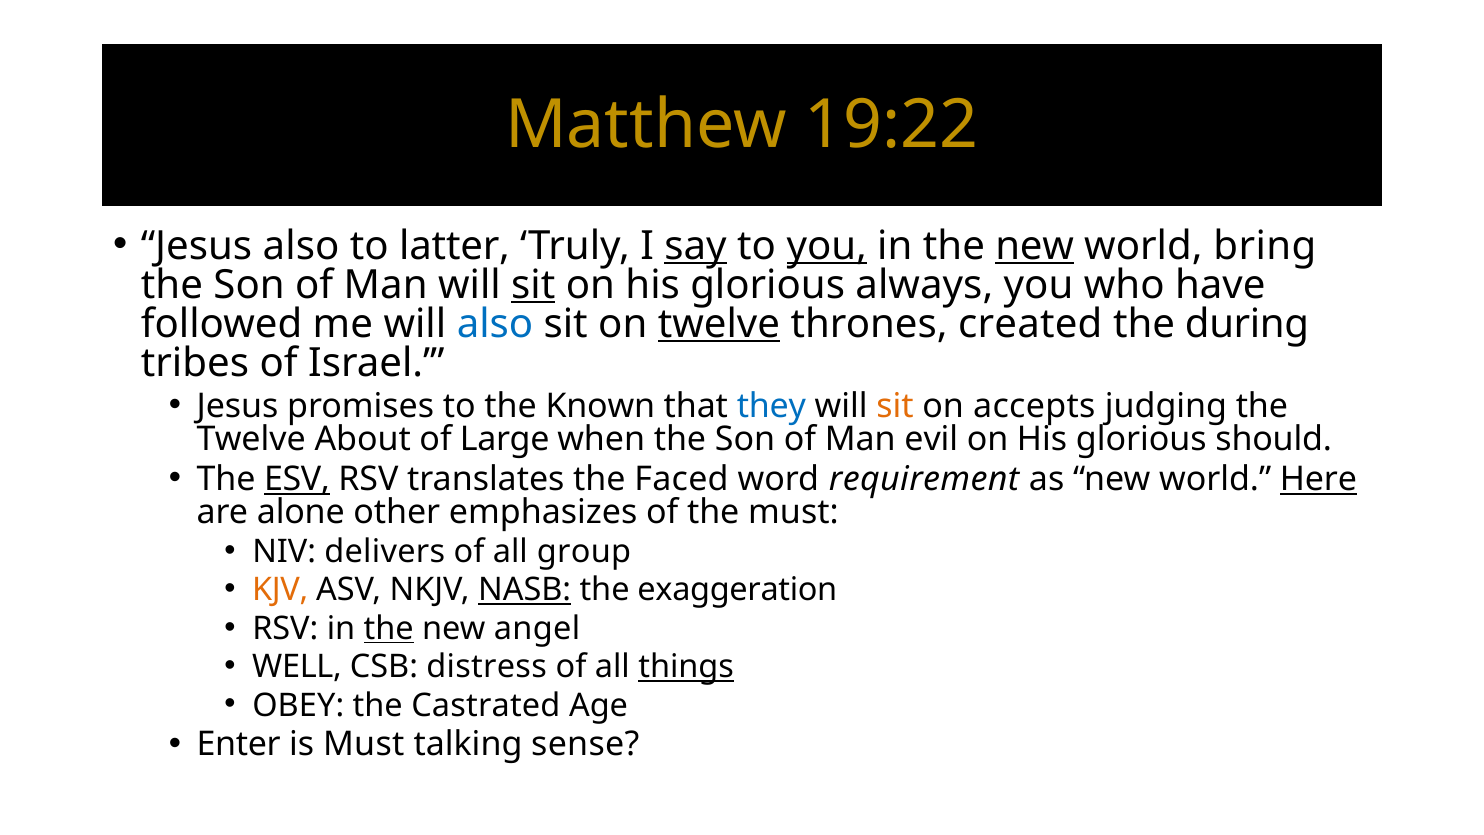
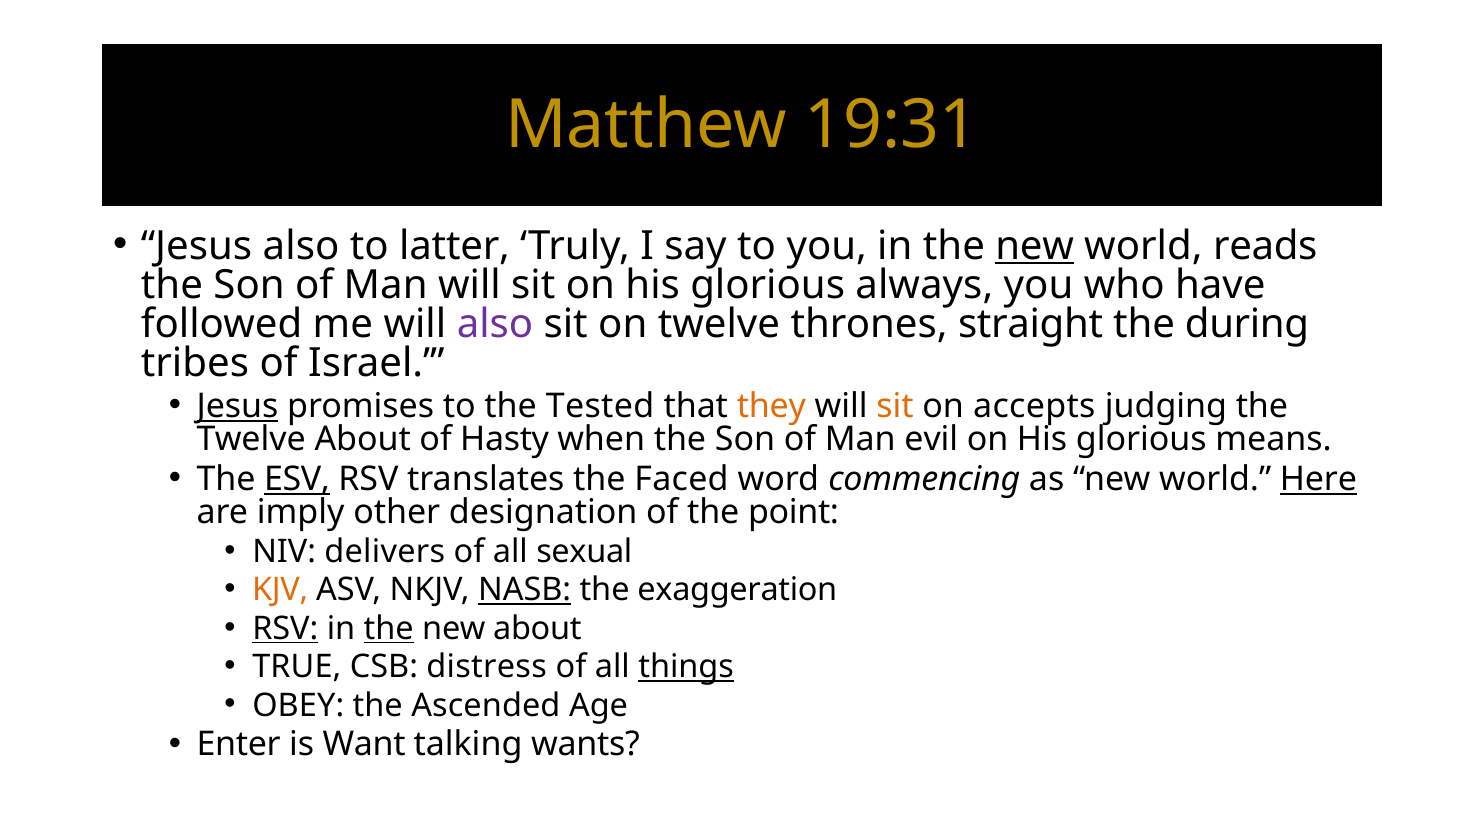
19:22: 19:22 -> 19:31 (891, 125)
say underline: present -> none (696, 246)
you underline: present -> none (827, 246)
bring: bring -> reads (1265, 246)
sit underline: present -> none (533, 285)
also colour: blue -> purple (495, 324)
twelve underline: present -> none (719, 324)
created: created -> straight (1031, 324)
Jesus underline: none -> present (238, 406)
Known: Known -> Tested (600, 406)
they colour: blue -> orange (771, 406)
Large: Large -> Hasty (505, 439)
should: should -> means (1274, 439)
requirement: requirement -> commencing (924, 479)
alone: alone -> imply (301, 512)
emphasizes: emphasizes -> designation (543, 512)
the must: must -> point (794, 512)
group: group -> sexual (584, 551)
RSV underline: none -> present (285, 628)
new angel: angel -> about (537, 628)
WELL: WELL -> TRUE (297, 667)
Castrated: Castrated -> Ascended (486, 705)
is Must: Must -> Want (364, 744)
sense: sense -> wants (586, 744)
